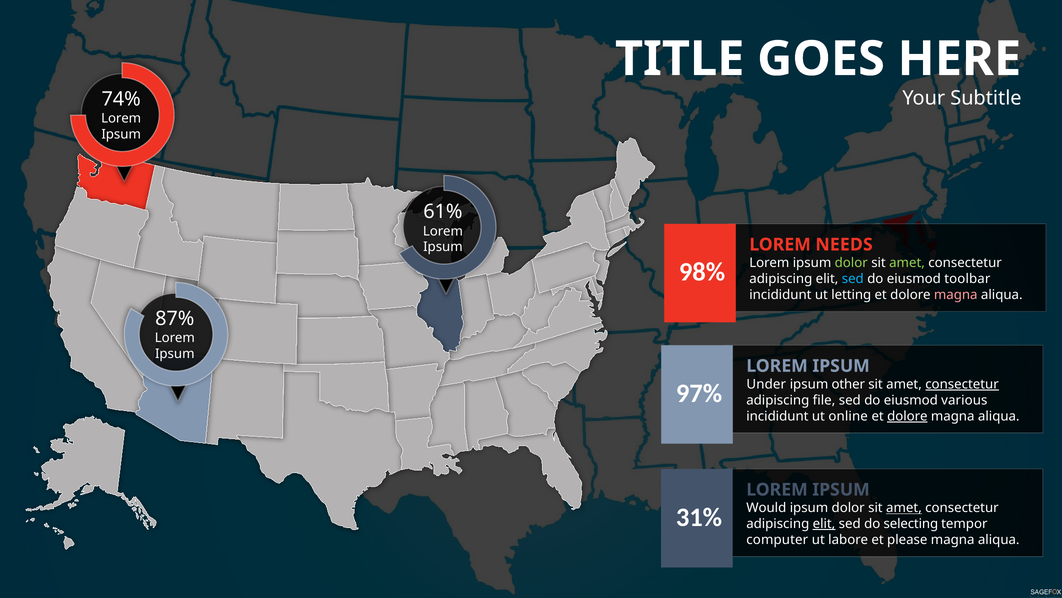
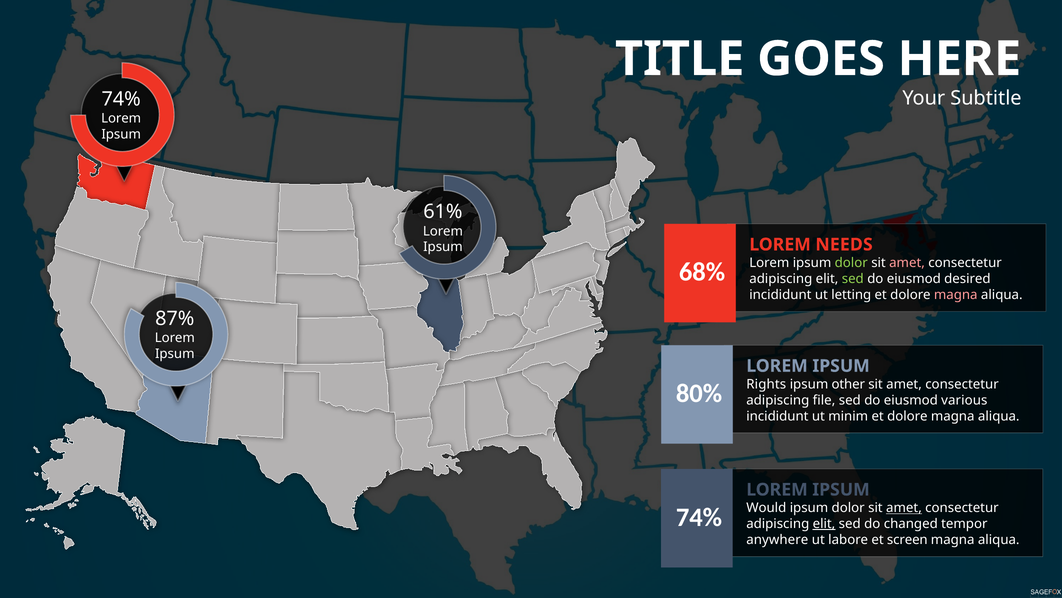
amet colour: light green -> pink (907, 263)
98%: 98% -> 68% (702, 272)
sed colour: light blue -> light green (853, 279)
toolbar: toolbar -> desired (967, 279)
Under: Under -> Rights (766, 384)
consectetur underline: present -> none (962, 384)
97%: 97% -> 80% (699, 393)
online: online -> minim (848, 416)
dolore underline: present -> none (907, 416)
31%: 31% -> 74% (699, 517)
selecting: selecting -> changed (911, 523)
computer: computer -> anywhere (777, 539)
please: please -> screen (907, 539)
